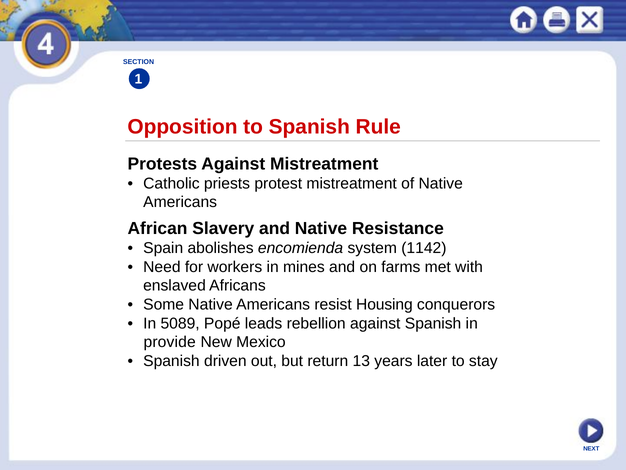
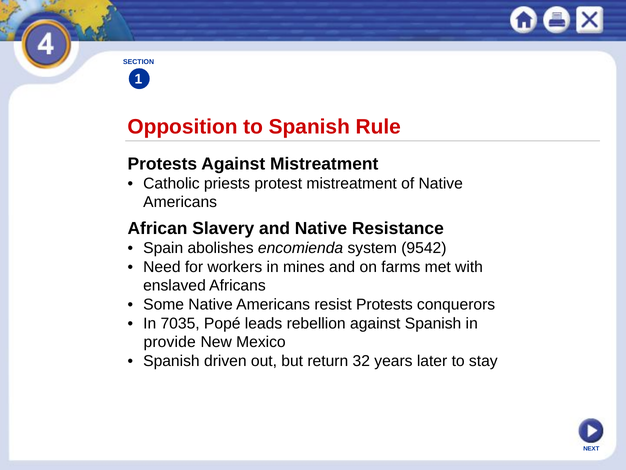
1142: 1142 -> 9542 (424, 248)
resist Housing: Housing -> Protests (384, 304)
5089: 5089 -> 7035 (180, 323)
13: 13 -> 32 (361, 361)
